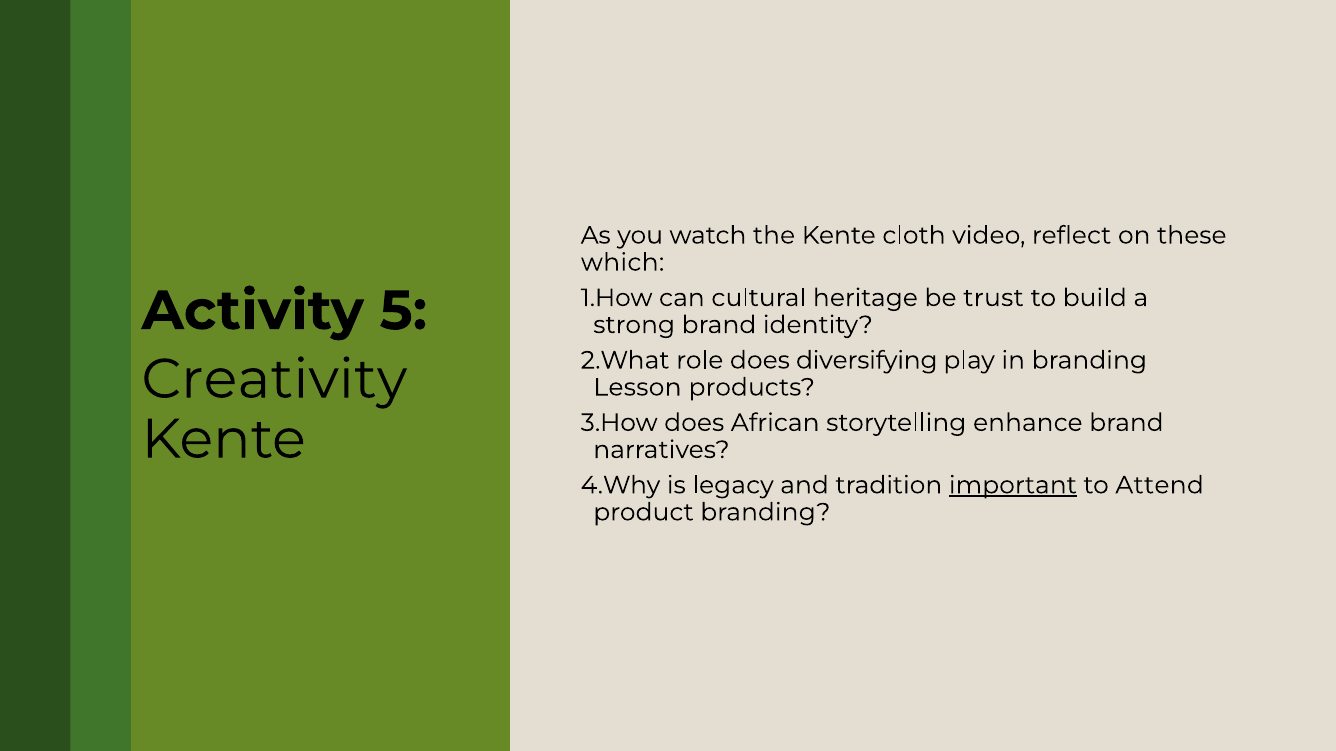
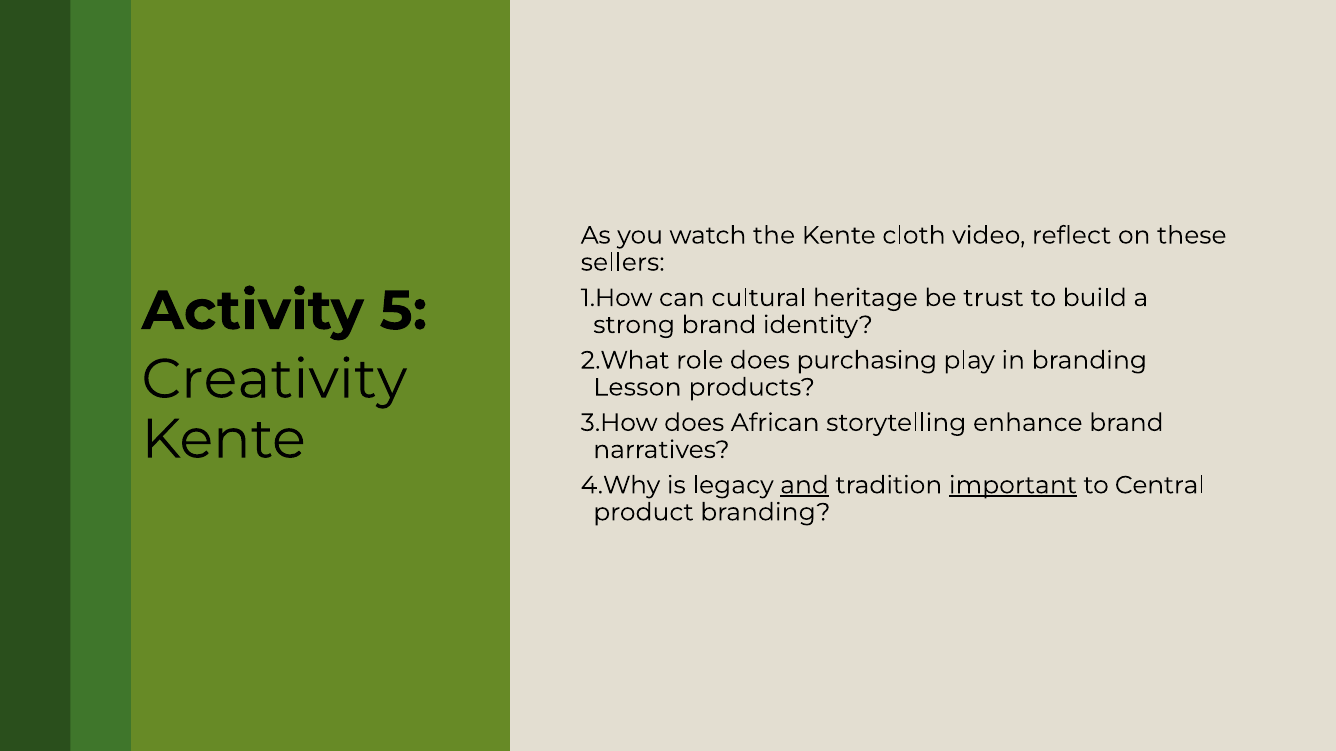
which: which -> sellers (623, 263)
diversifying: diversifying -> purchasing (867, 360)
and underline: none -> present (805, 485)
Attend: Attend -> Central (1160, 485)
